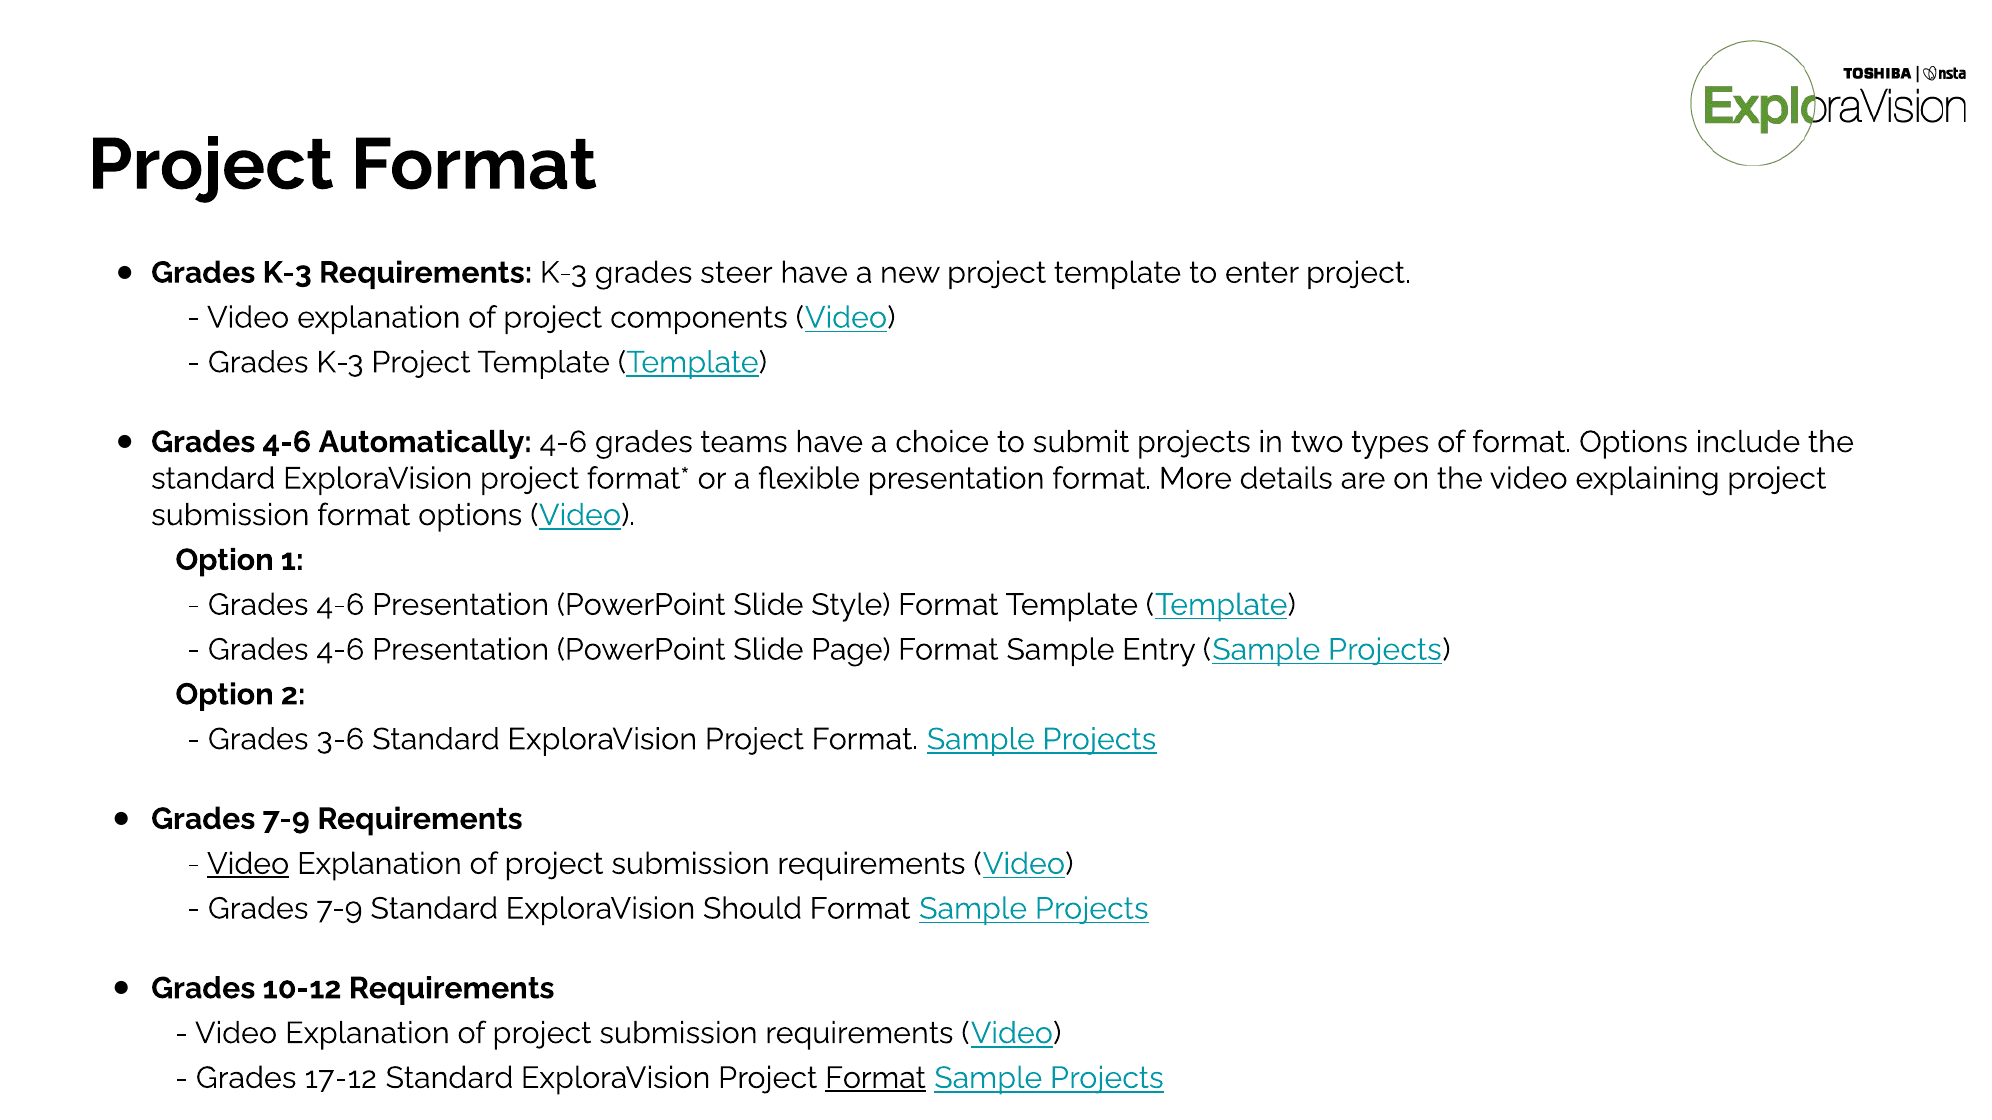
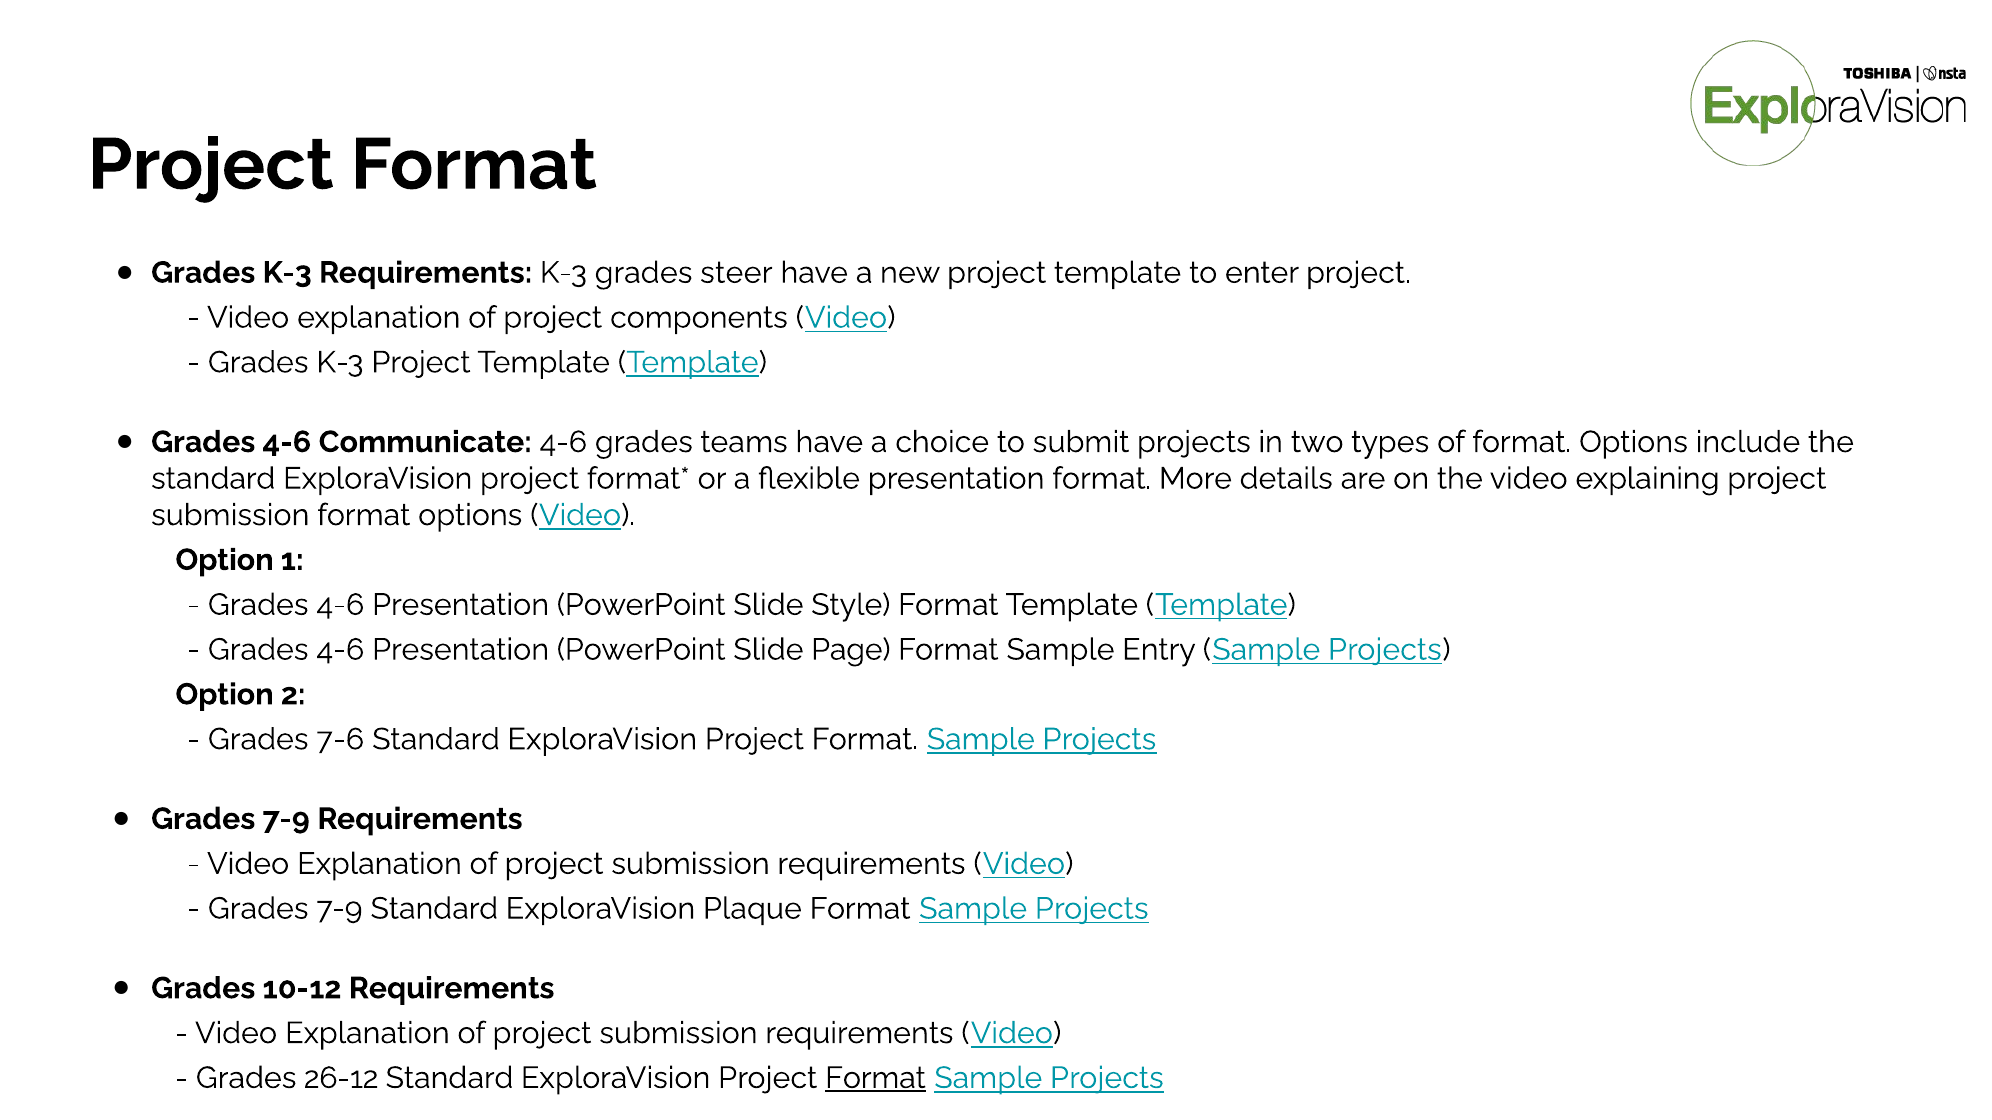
Automatically: Automatically -> Communicate (425, 442)
3-6: 3-6 -> 7-6 (340, 740)
Video underline: present -> none (248, 864)
Should: Should -> Plaque (752, 909)
17-12: 17-12 -> 26-12 (341, 1078)
